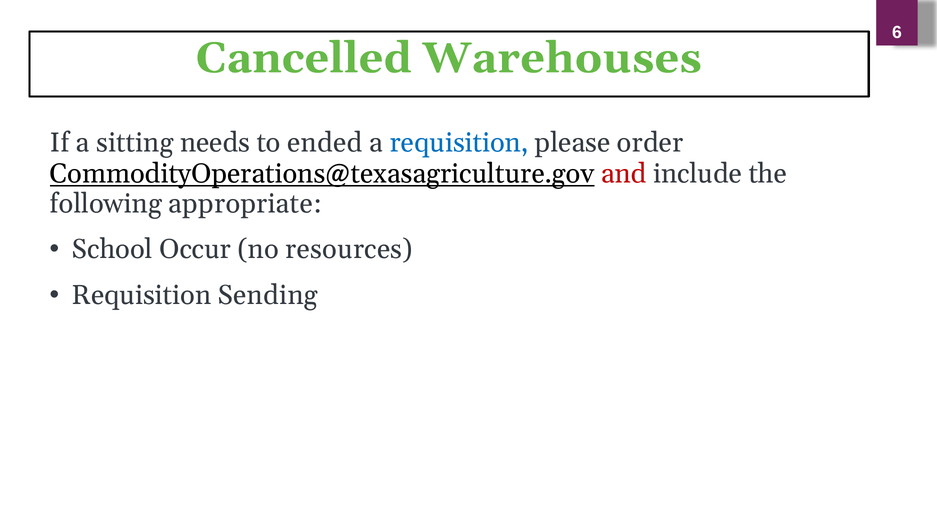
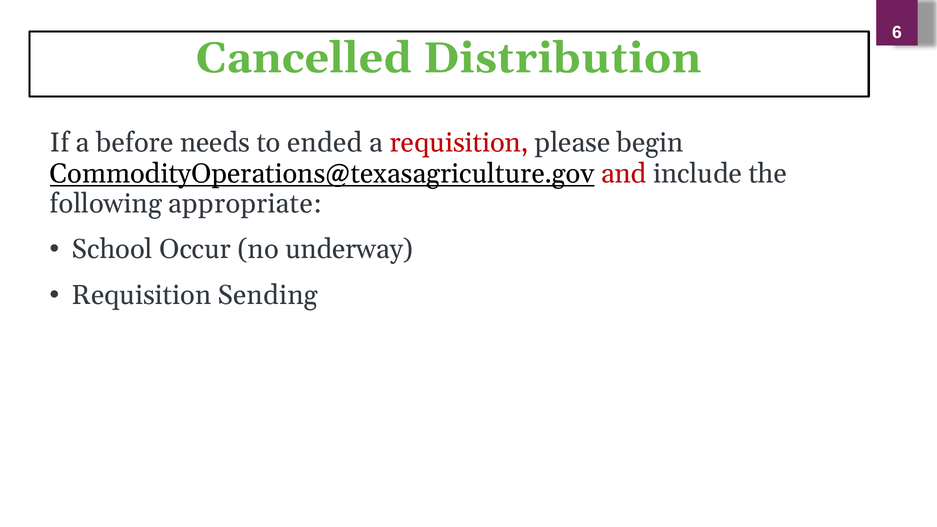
Warehouses: Warehouses -> Distribution (562, 58)
sitting: sitting -> before (135, 143)
requisition colour: blue -> red (459, 143)
order: order -> begin (650, 143)
resources: resources -> underway (349, 249)
